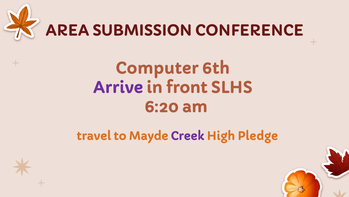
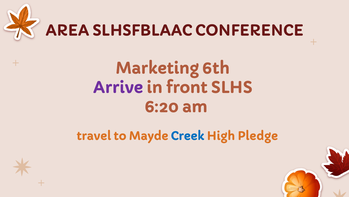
SUBMISSION: SUBMISSION -> SLHSFBLAAC (142, 31)
Computer: Computer -> Marketing (157, 68)
Creek colour: purple -> blue (188, 136)
